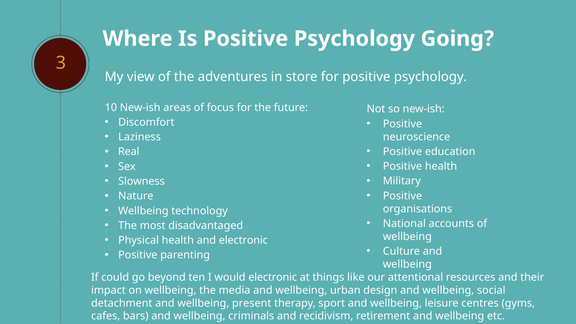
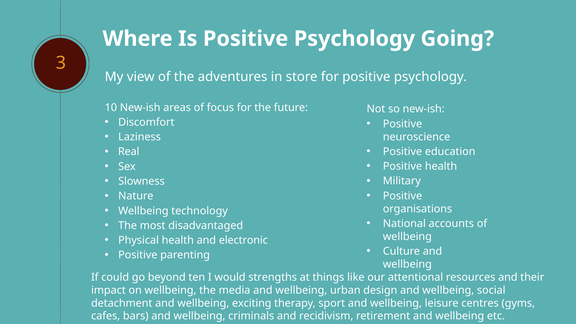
would electronic: electronic -> strengths (273, 277)
present: present -> exciting (252, 303)
